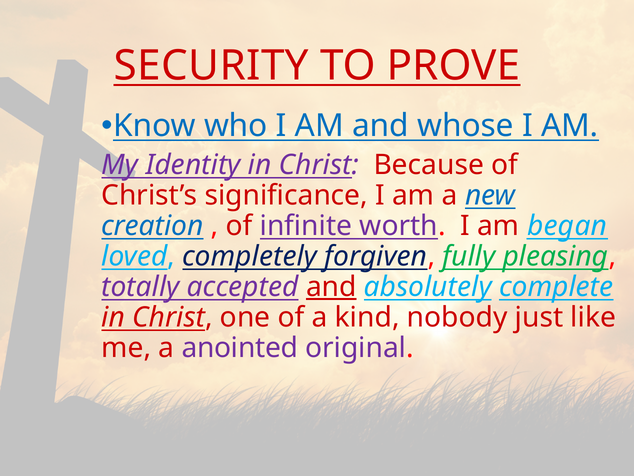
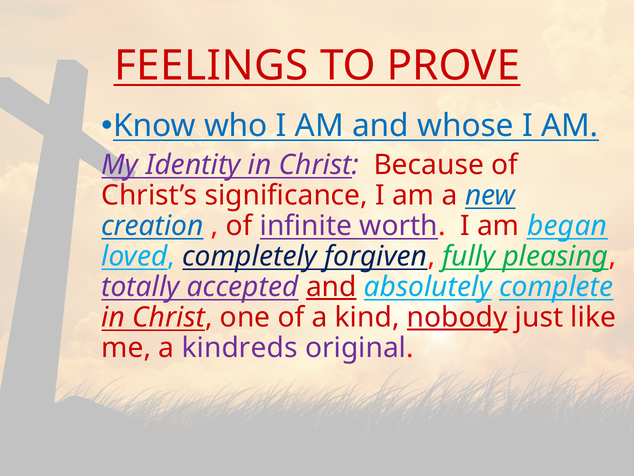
SECURITY: SECURITY -> FEELINGS (211, 66)
nobody underline: none -> present (457, 317)
anointed: anointed -> kindreds (240, 347)
